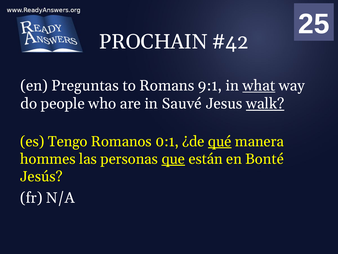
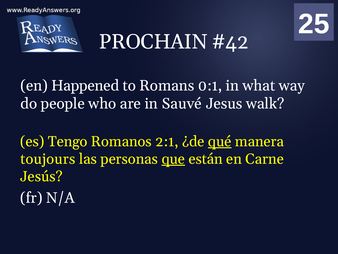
Preguntas: Preguntas -> Happened (85, 85)
9:1: 9:1 -> 0:1 (210, 85)
what underline: present -> none (259, 85)
walk underline: present -> none (265, 104)
0:1: 0:1 -> 2:1 (167, 141)
hommes: hommes -> toujours (48, 159)
Bonté: Bonté -> Carne (265, 159)
